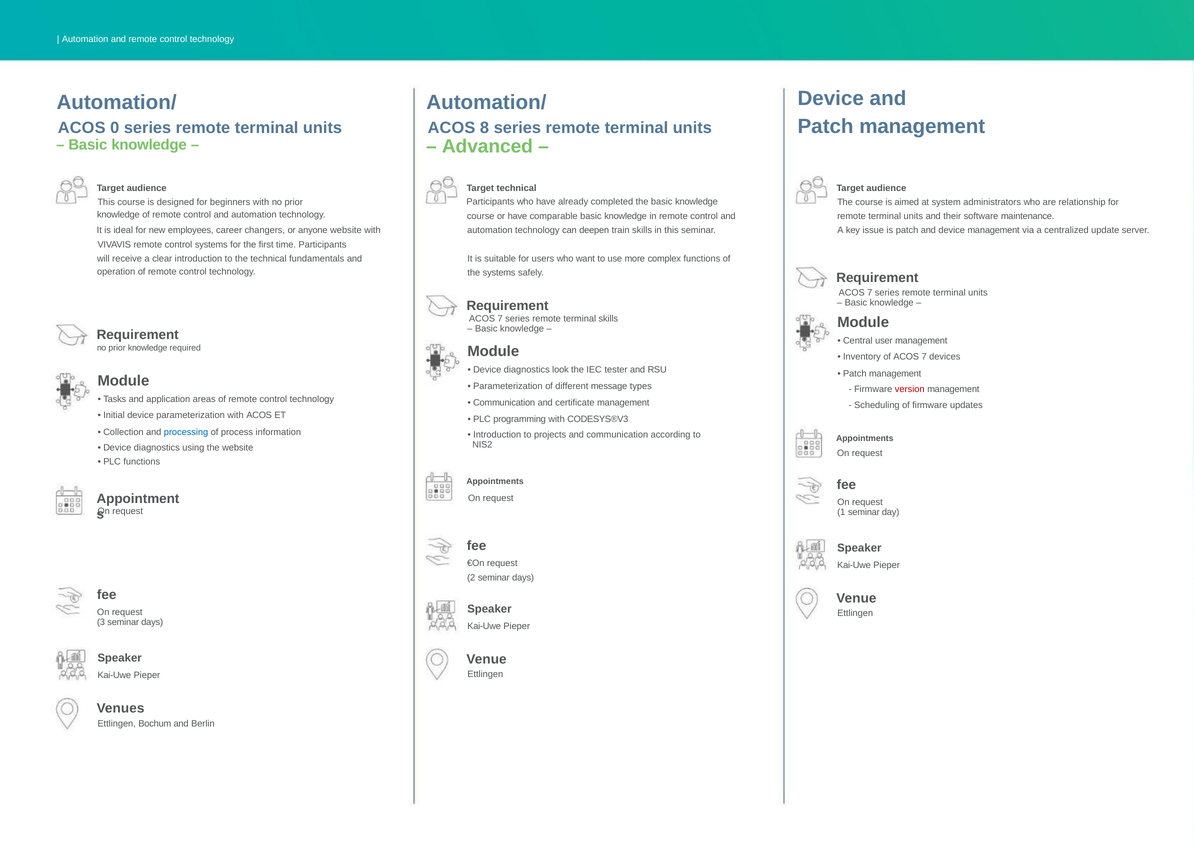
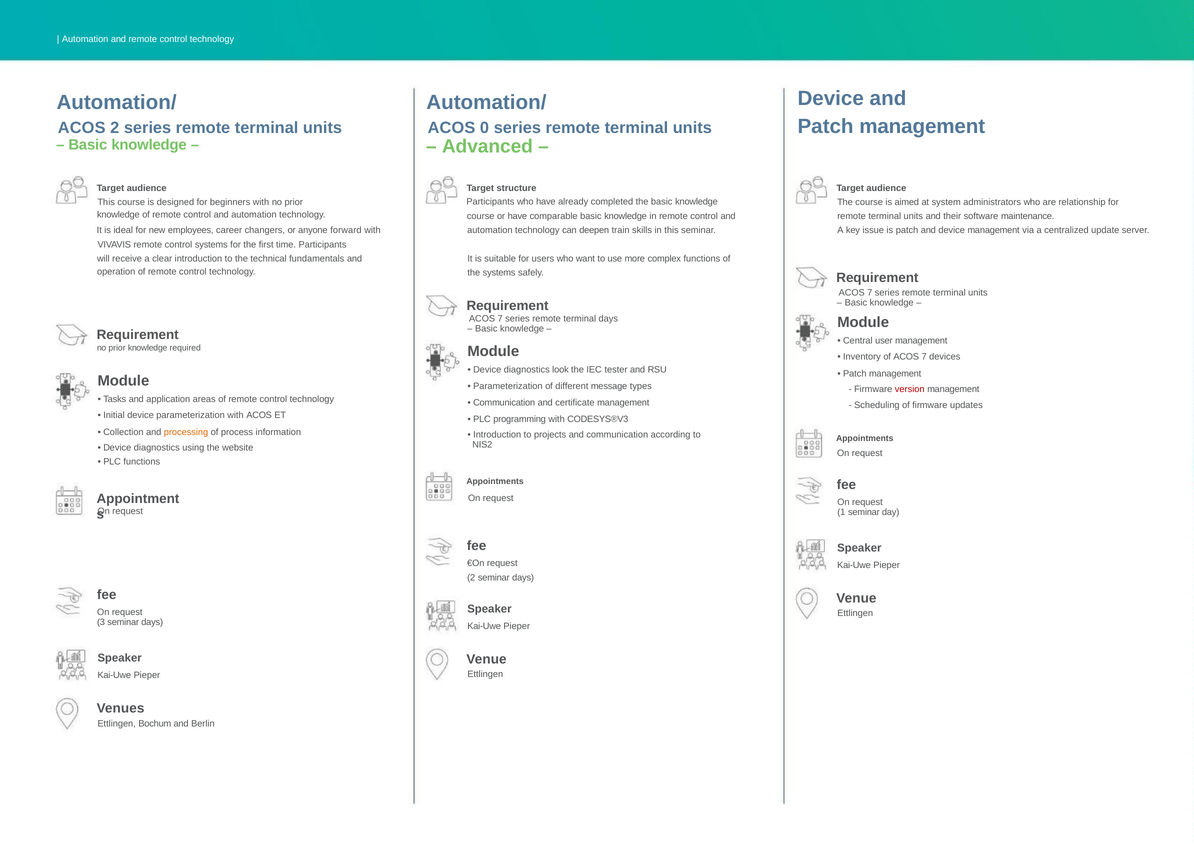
ACOS 0: 0 -> 2 (115, 128)
8: 8 -> 0 (485, 128)
Target technical: technical -> structure (517, 188)
anyone website: website -> forward (346, 231)
terminal skills: skills -> days (608, 319)
processing colour: blue -> orange (186, 432)
